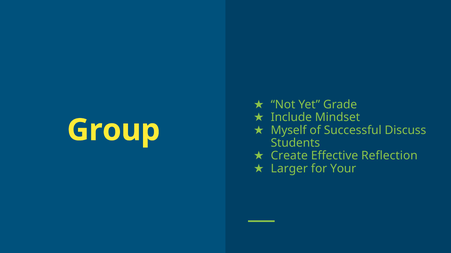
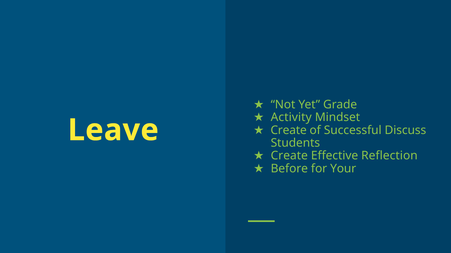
Include: Include -> Activity (291, 118)
Myself: Myself -> Create (289, 130)
Group: Group -> Leave (113, 130)
Larger: Larger -> Before (289, 169)
